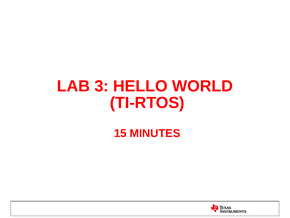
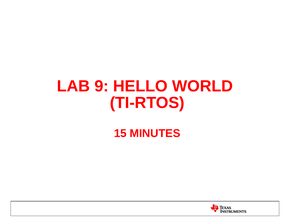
3: 3 -> 9 (102, 86)
